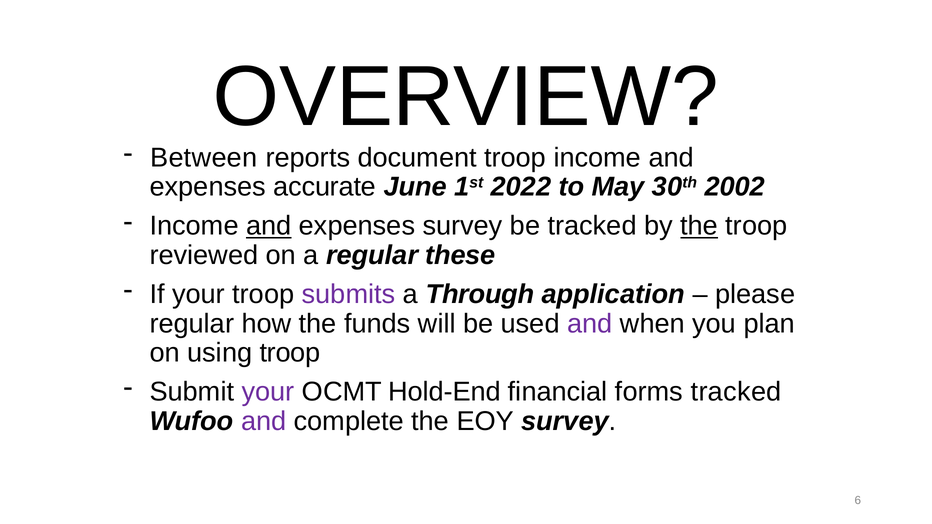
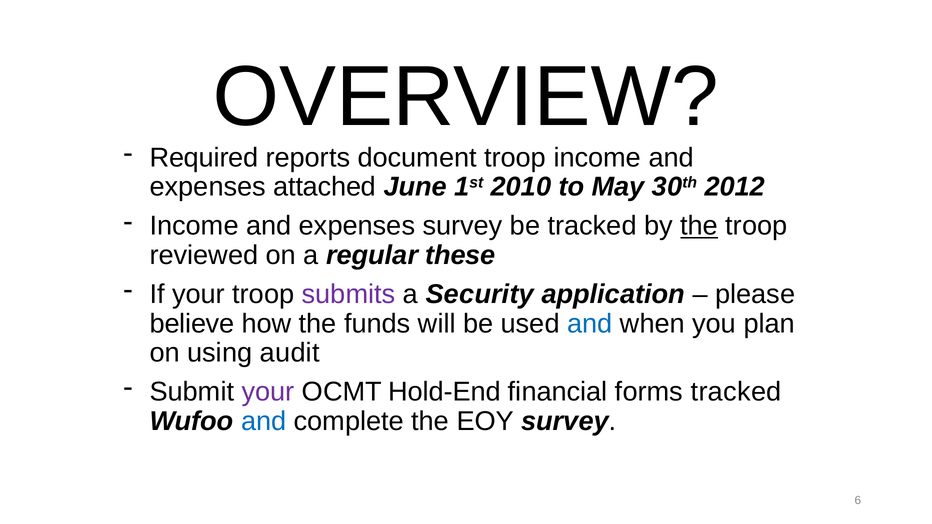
Between: Between -> Required (204, 158)
accurate: accurate -> attached (325, 187)
2022: 2022 -> 2010 (521, 187)
2002: 2002 -> 2012 (735, 187)
and underline: present -> none (269, 226)
Through: Through -> Security (480, 294)
regular: regular -> believe (192, 324)
and colour: purple -> blue (590, 324)
using troop: troop -> audit (290, 353)
and colour: purple -> blue (264, 421)
